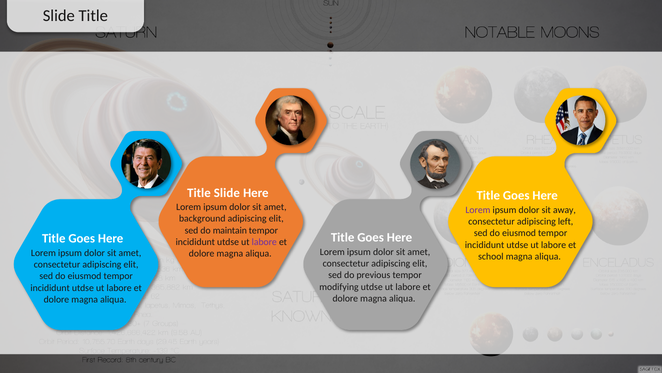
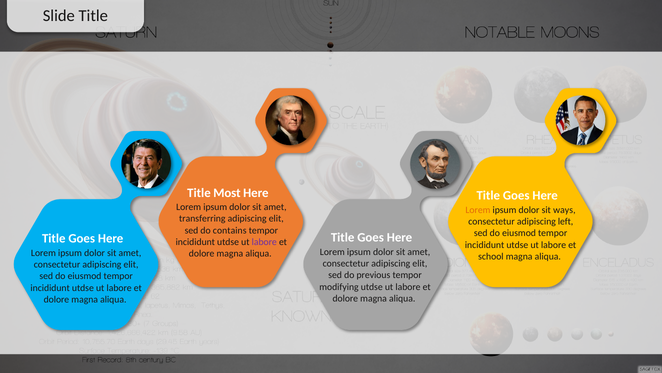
Title Slide: Slide -> Most (227, 193)
Lorem colour: purple -> orange (478, 210)
away: away -> ways (564, 210)
background: background -> transferring (202, 218)
maintain: maintain -> contains (230, 230)
